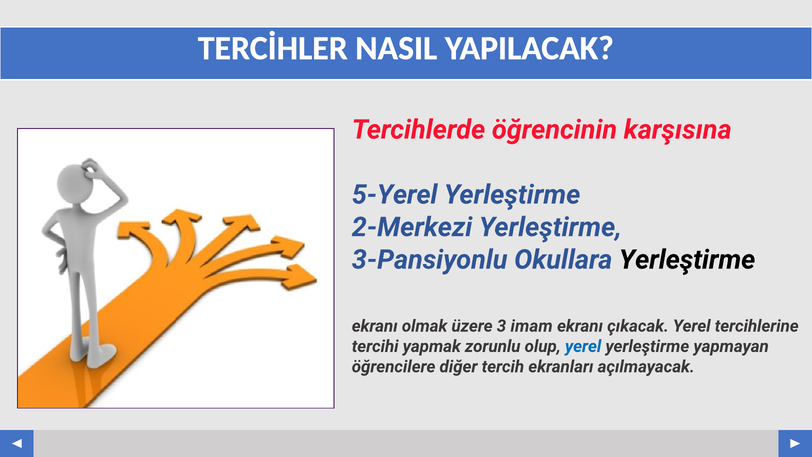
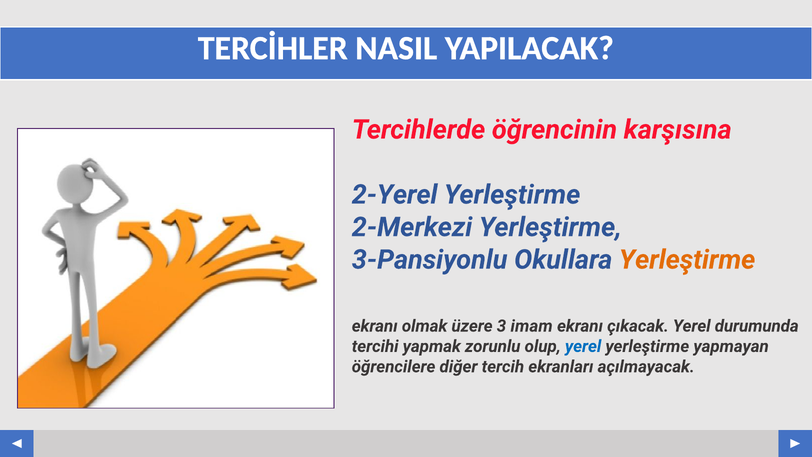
5-Yerel: 5-Yerel -> 2-Yerel (395, 195)
Yerleştirme colour: black -> orange (687, 260)
tercihlerine: tercihlerine -> durumunda (757, 326)
